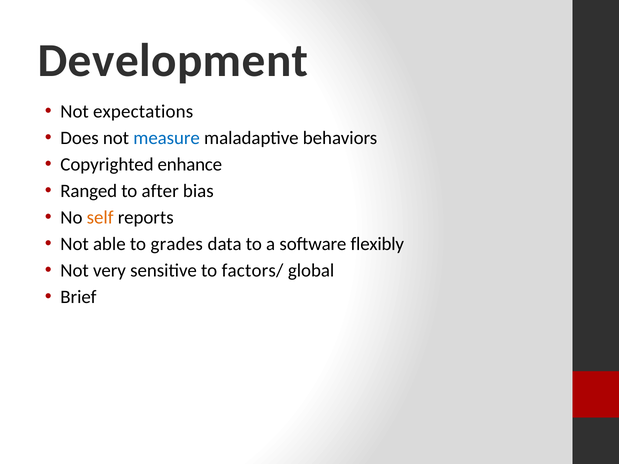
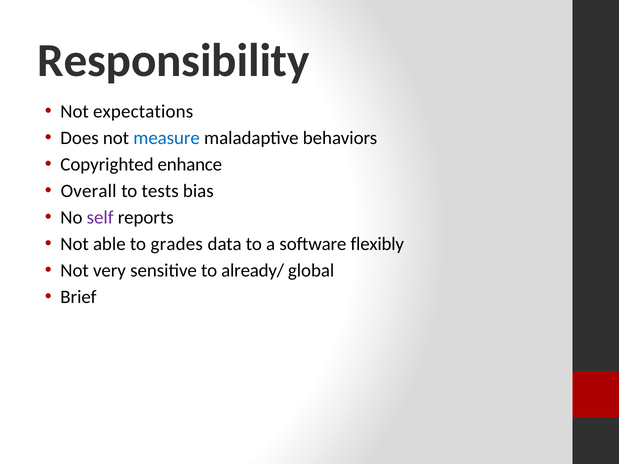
Development: Development -> Responsibility (173, 61)
Ranged: Ranged -> Overall (89, 191)
after: after -> tests (160, 191)
self colour: orange -> purple (100, 218)
factors/: factors/ -> already/ (253, 271)
